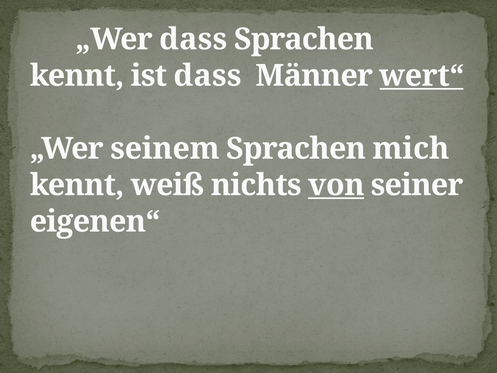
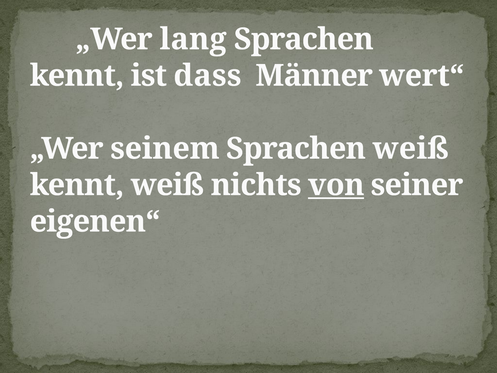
„Wer dass: dass -> lang (193, 39)
wert“ underline: present -> none (422, 76)
Sprachen mich: mich -> weiß (411, 149)
